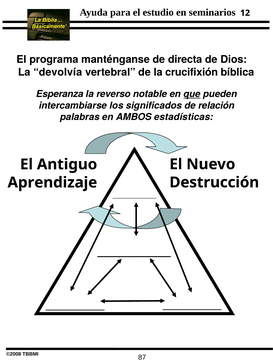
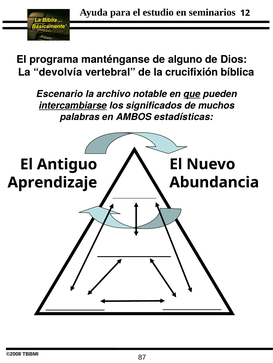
directa: directa -> alguno (185, 60)
Esperanza: Esperanza -> Escenario (60, 94)
reverso: reverso -> archivo (113, 94)
intercambiarse underline: none -> present (73, 106)
relación: relación -> muchos (216, 106)
Destrucción: Destrucción -> Abundancia (214, 183)
